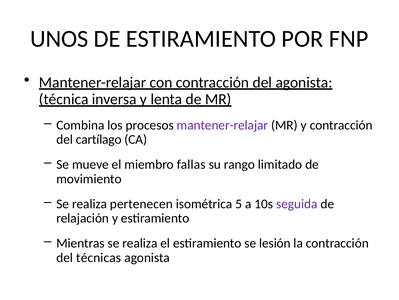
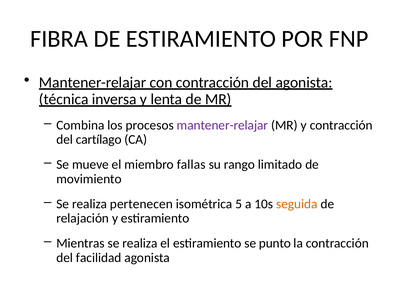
UNOS: UNOS -> FIBRA (59, 39)
seguida colour: purple -> orange (297, 203)
lesión: lesión -> punto (275, 243)
técnicas: técnicas -> facilidad (99, 257)
